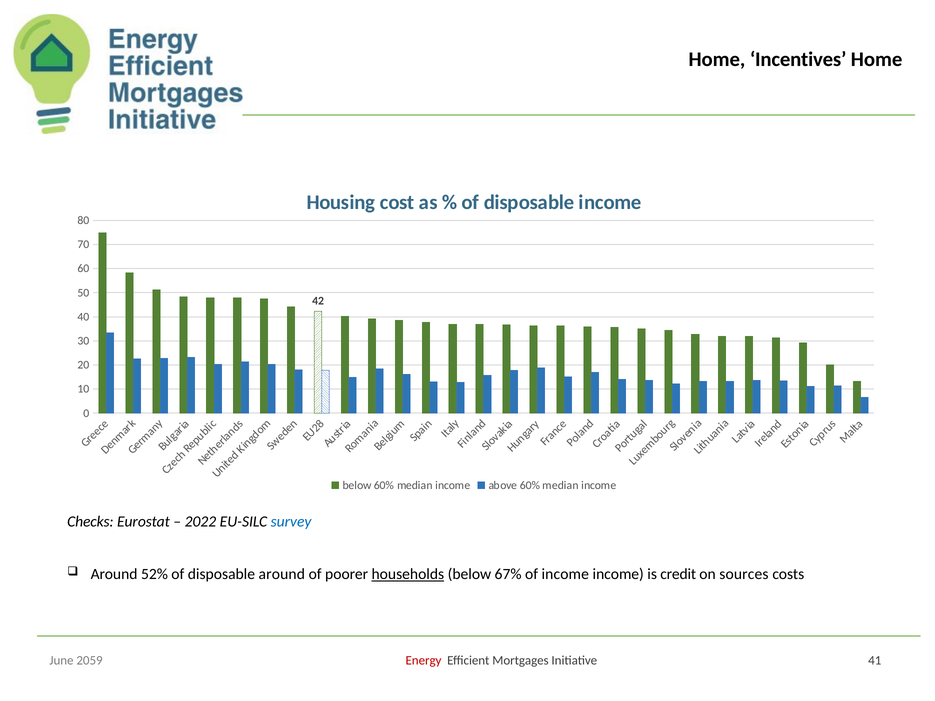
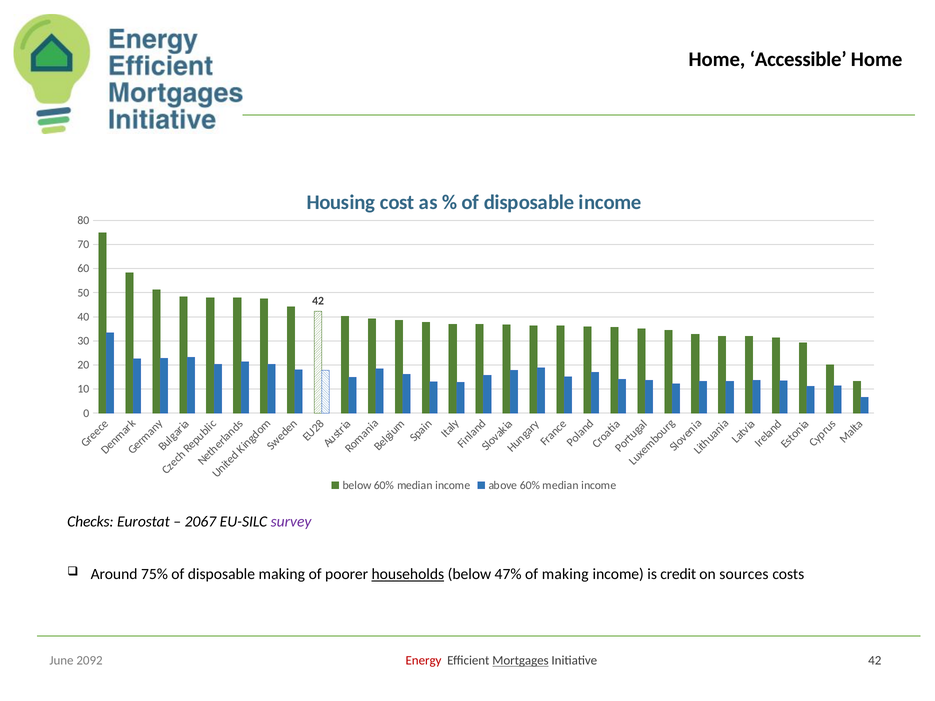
Incentives: Incentives -> Accessible (798, 60)
2022: 2022 -> 2067 (200, 522)
survey colour: blue -> purple (291, 522)
52%: 52% -> 75% (154, 574)
disposable around: around -> making (282, 574)
67%: 67% -> 47% (508, 574)
of income: income -> making (565, 574)
2059: 2059 -> 2092 (90, 661)
Mortgages underline: none -> present (521, 661)
Initiative 41: 41 -> 42 (875, 661)
